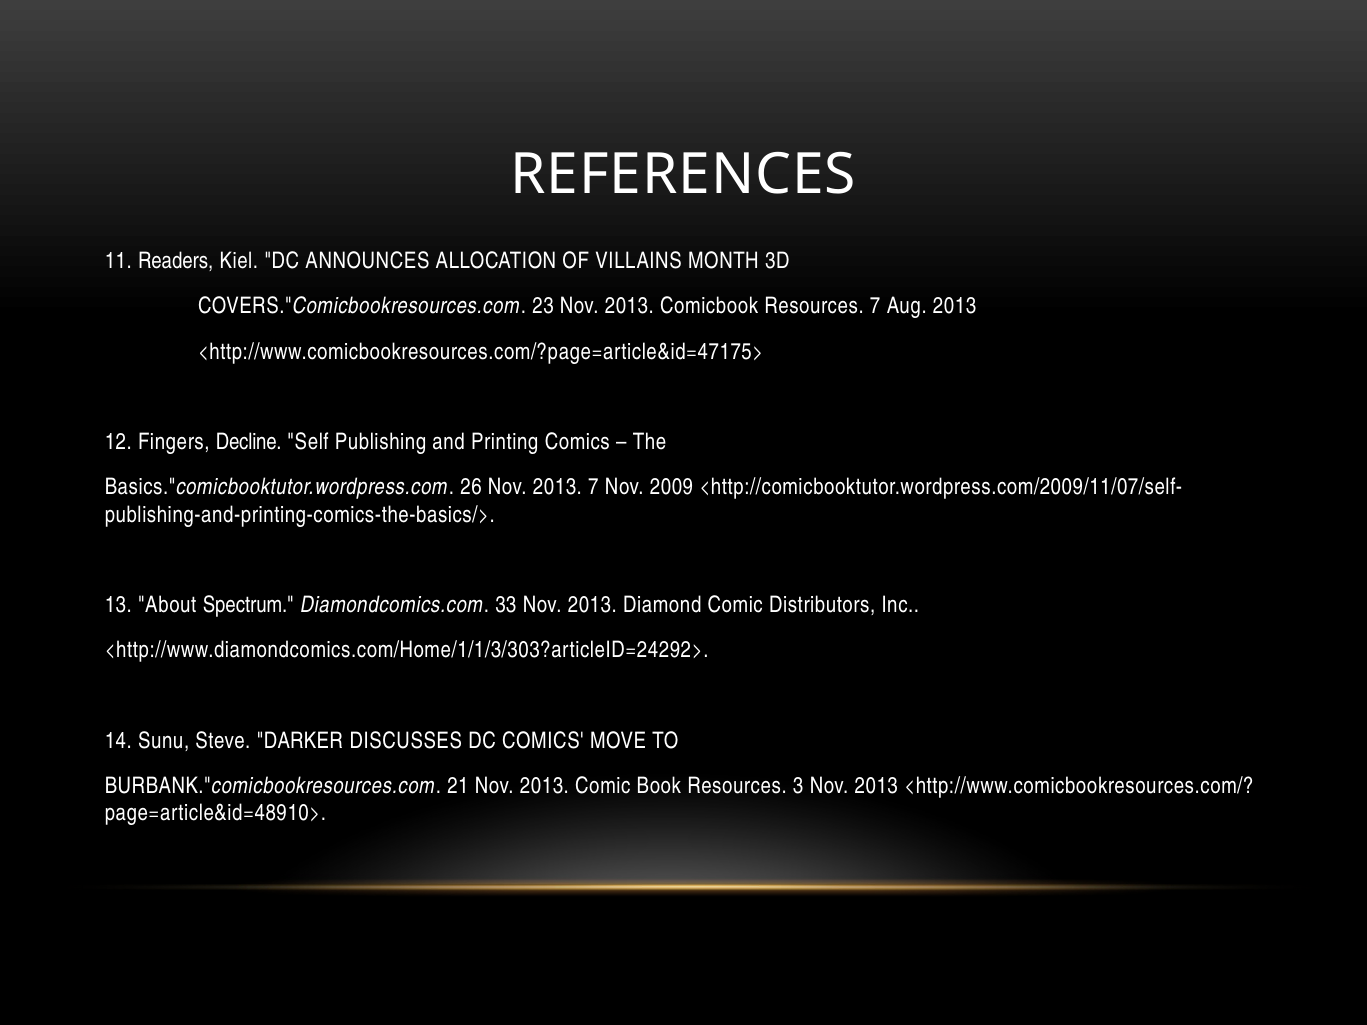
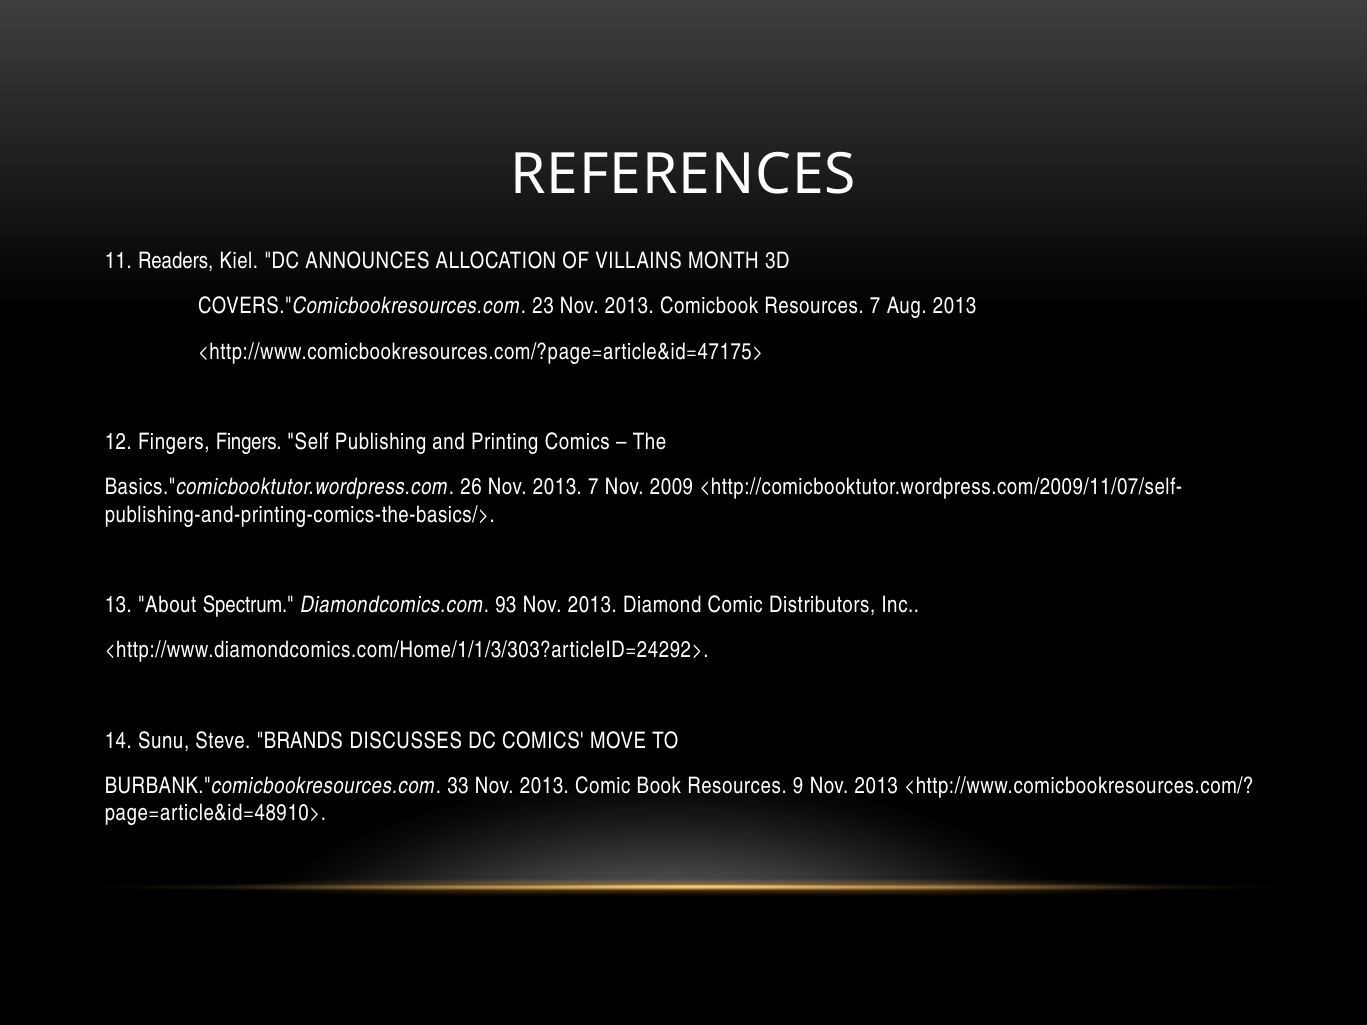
Fingers Decline: Decline -> Fingers (249, 442)
33: 33 -> 93 (506, 605)
DARKER: DARKER -> BRANDS (300, 741)
21: 21 -> 33 (458, 786)
3: 3 -> 9 (798, 786)
